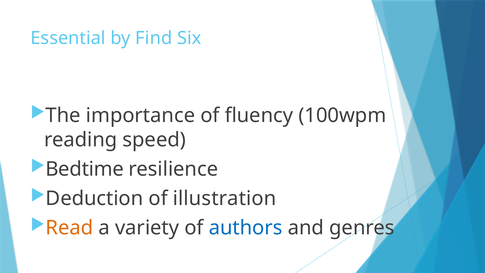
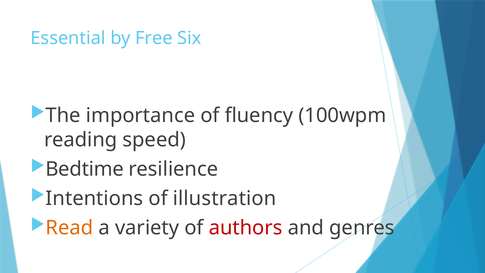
Find: Find -> Free (154, 38)
Deduction: Deduction -> Intentions (94, 198)
authors colour: blue -> red (246, 228)
